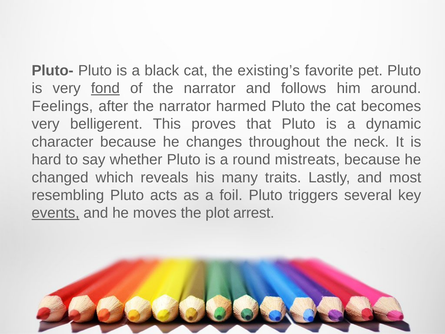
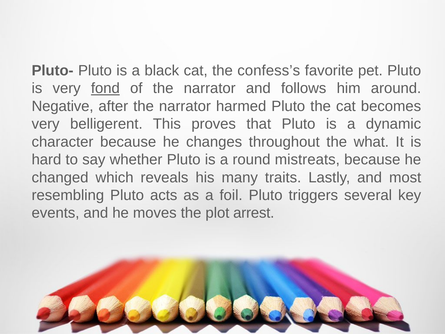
existing’s: existing’s -> confess’s (269, 71)
Feelings: Feelings -> Negative (63, 106)
neck: neck -> what (371, 142)
events underline: present -> none (55, 213)
